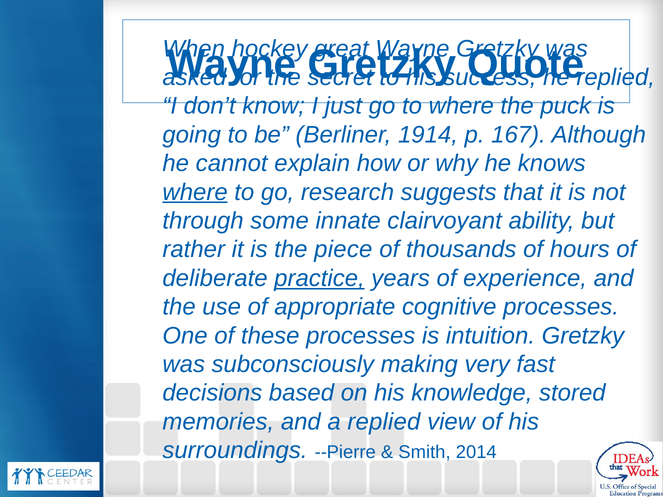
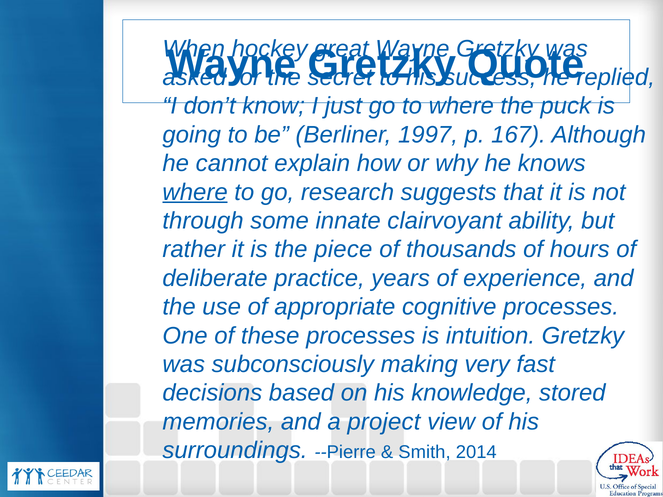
1914: 1914 -> 1997 (428, 135)
practice underline: present -> none (319, 278)
a replied: replied -> project (384, 422)
